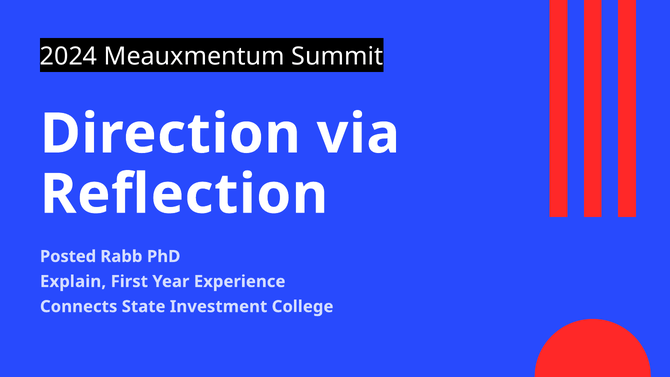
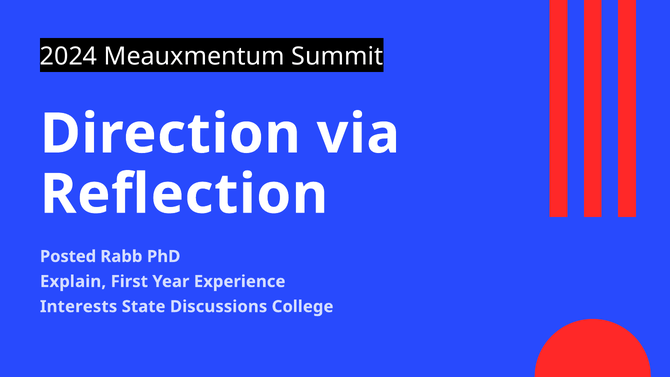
Connects: Connects -> Interests (79, 307)
Investment: Investment -> Discussions (219, 307)
